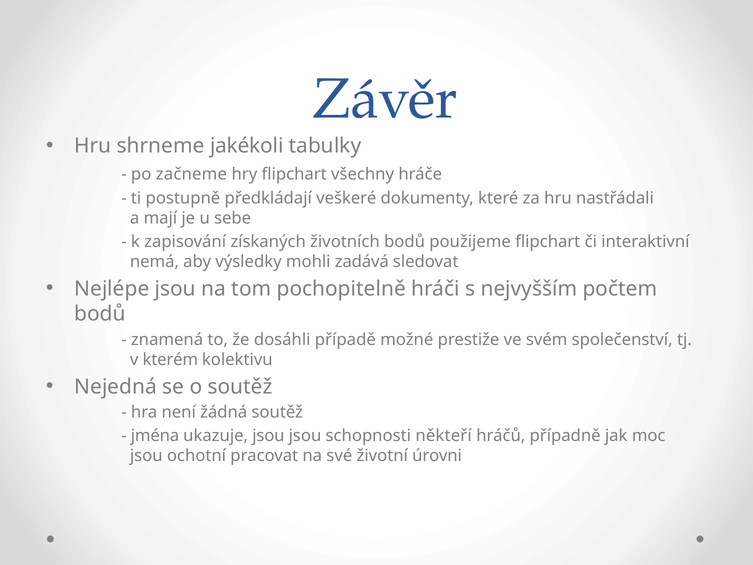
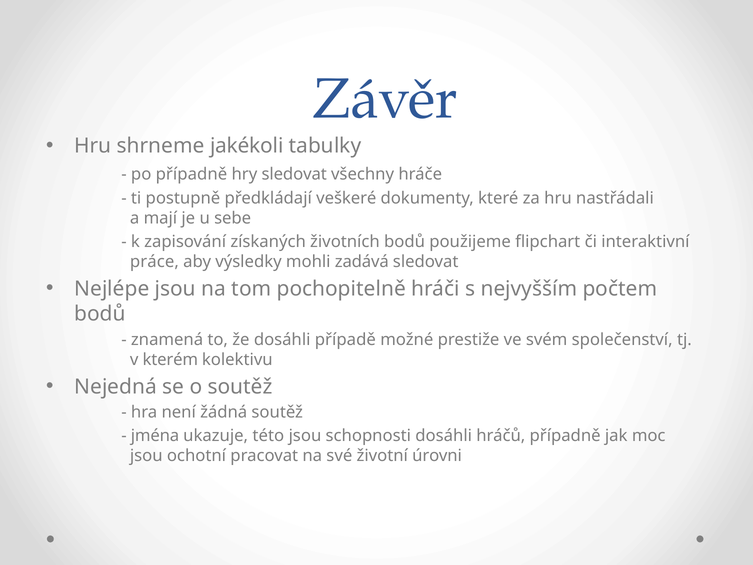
po začneme: začneme -> případně (191, 174)
hry flipchart: flipchart -> sledovat (294, 174)
nemá: nemá -> práce (154, 262)
ukazuje jsou: jsou -> této (268, 436)
schopnosti někteří: někteří -> dosáhli (444, 436)
